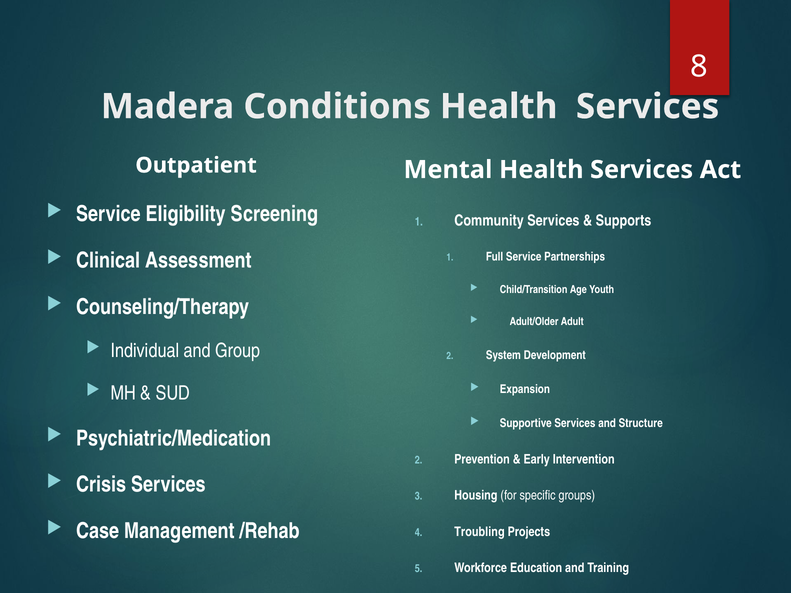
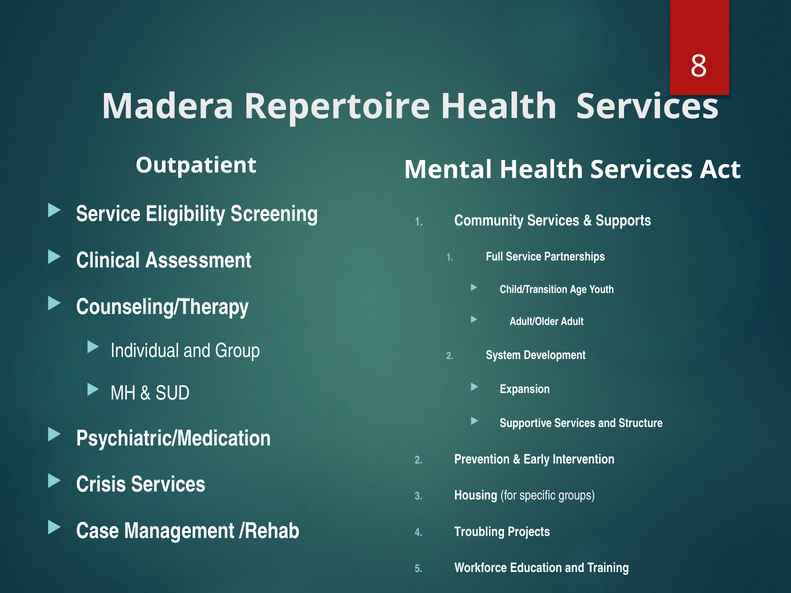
Conditions: Conditions -> Repertoire (337, 107)
